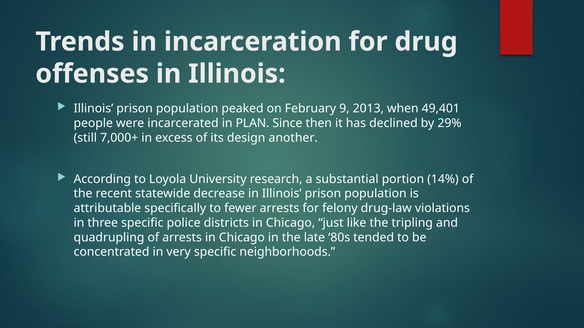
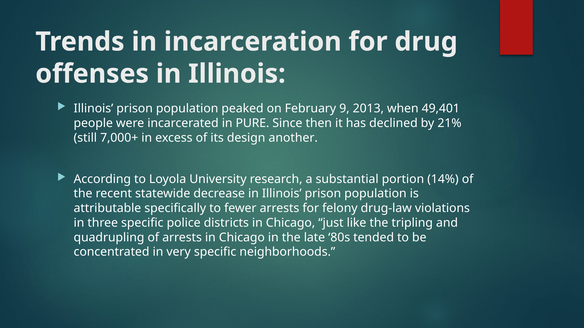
PLAN: PLAN -> PURE (252, 123)
29%: 29% -> 21% (449, 123)
